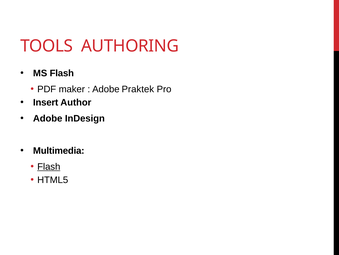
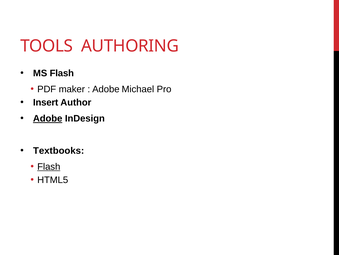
Praktek: Praktek -> Michael (138, 89)
Adobe underline: none -> present (48, 118)
Multimedia: Multimedia -> Textbooks (59, 150)
